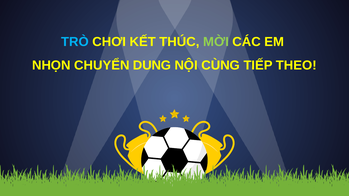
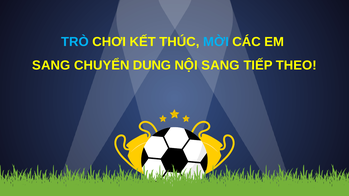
MỜI colour: light green -> light blue (216, 42)
NHỌN: NHỌN -> SANG (51, 65)
NỘI CÙNG: CÙNG -> SANG (221, 65)
